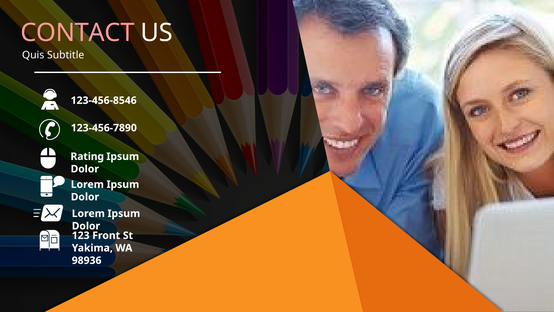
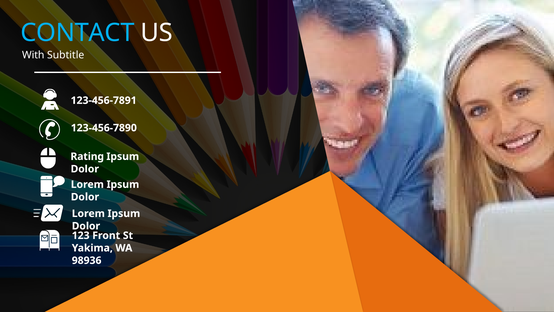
CONTACT colour: pink -> light blue (77, 33)
Quis: Quis -> With (33, 55)
123-456-8546: 123-456-8546 -> 123-456-7891 (104, 100)
